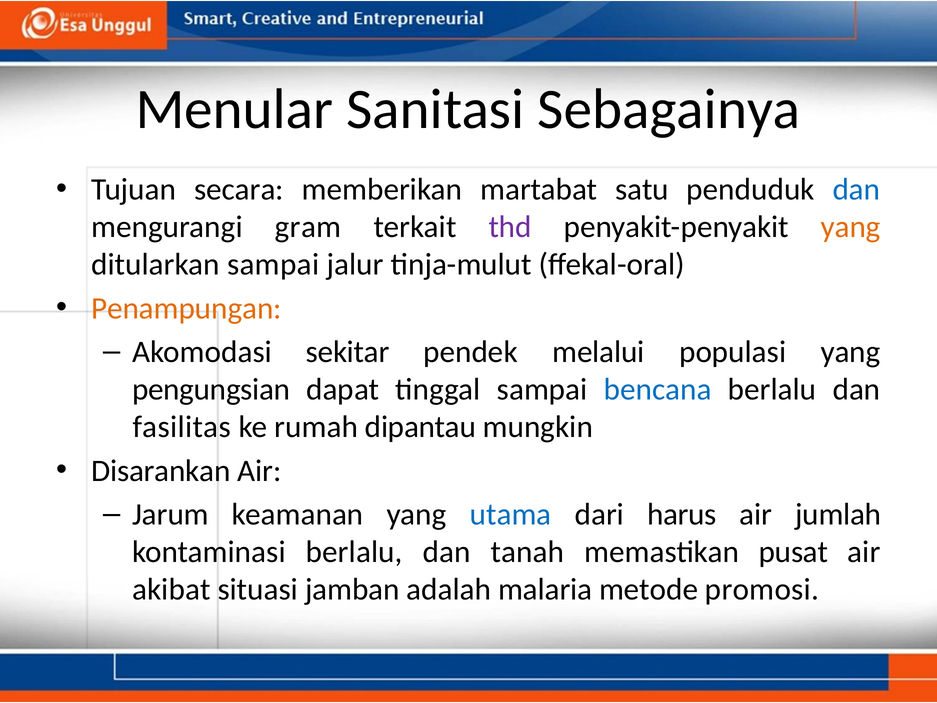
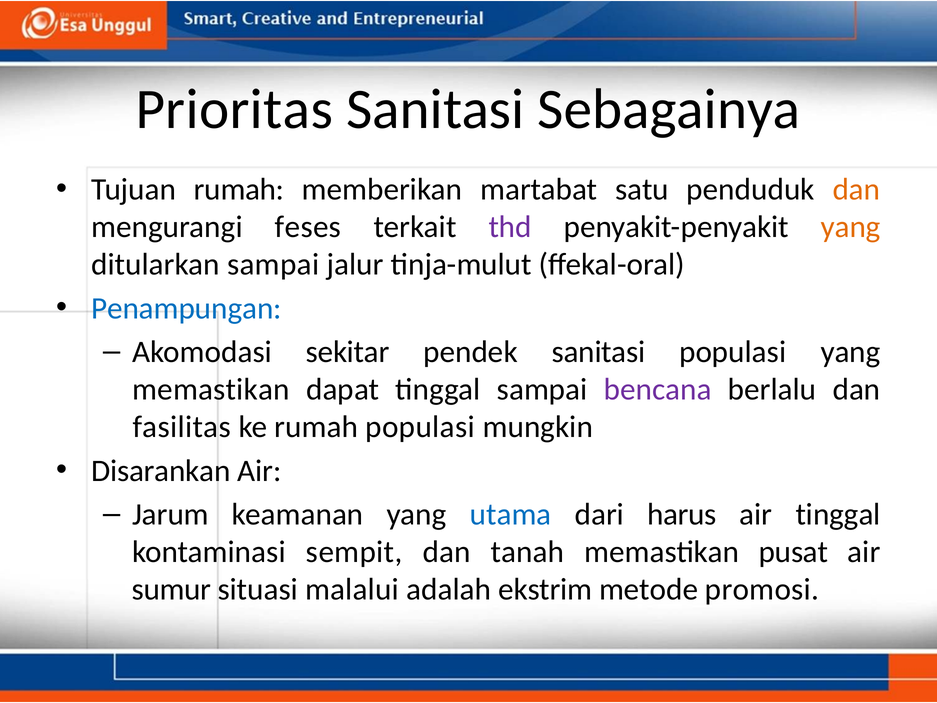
Menular: Menular -> Prioritas (234, 109)
Tujuan secara: secara -> rumah (239, 190)
dan colour: blue -> orange (856, 190)
gram: gram -> feses (308, 227)
Penampungan colour: orange -> blue (186, 308)
pendek melalui: melalui -> sanitasi (599, 352)
pengungsian: pengungsian -> memastikan (211, 389)
bencana colour: blue -> purple (658, 389)
rumah dipantau: dipantau -> populasi (420, 427)
air jumlah: jumlah -> tinggal (838, 514)
kontaminasi berlalu: berlalu -> sempit (354, 552)
akibat: akibat -> sumur (172, 589)
jamban: jamban -> malalui (352, 589)
malaria: malaria -> ekstrim (545, 589)
